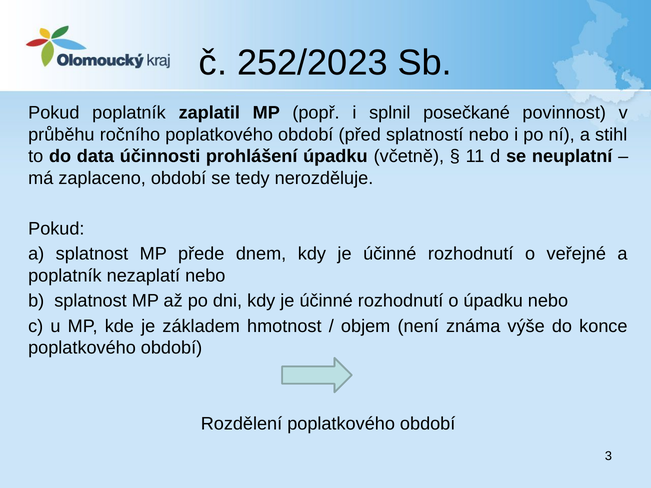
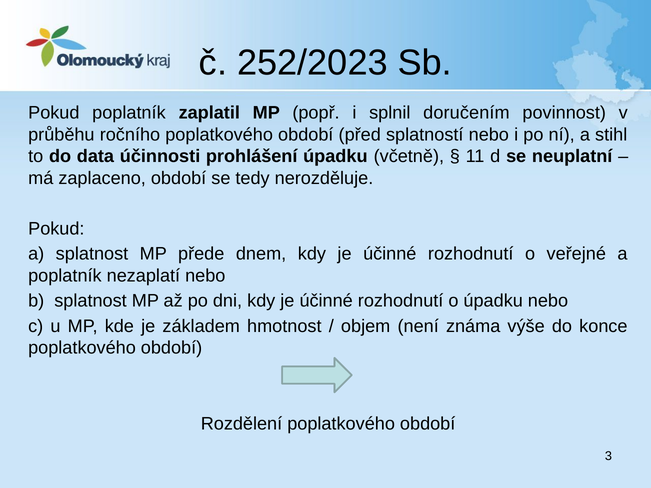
posečkané: posečkané -> doručením (466, 113)
